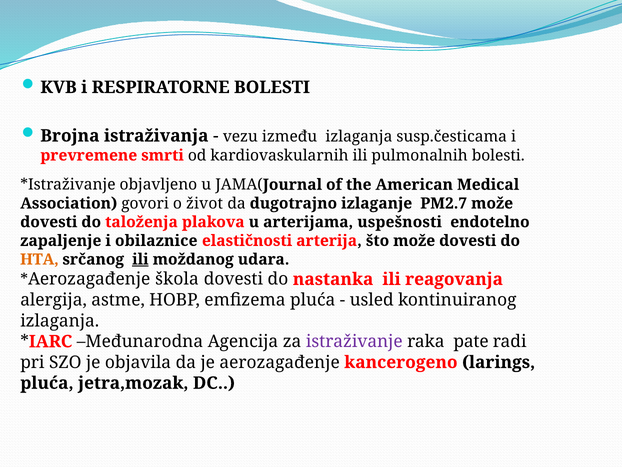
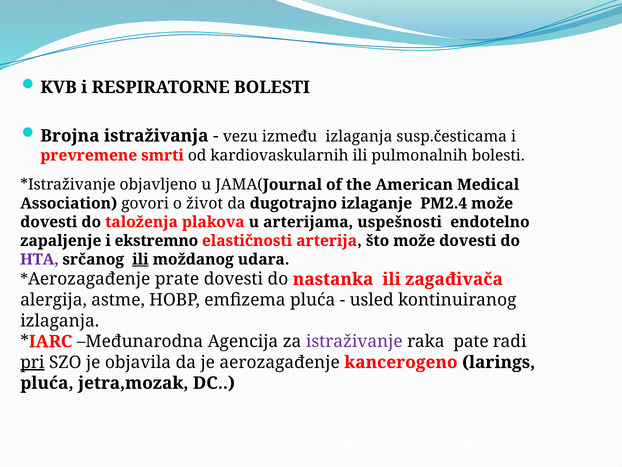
PM2.7: PM2.7 -> PM2.4 (444, 203)
obilaznice: obilaznice -> ekstremno (156, 240)
HTA colour: orange -> purple (39, 259)
škola: škola -> prate (177, 279)
reagovanja: reagovanja -> zagađivača (454, 279)
pri underline: none -> present (32, 362)
